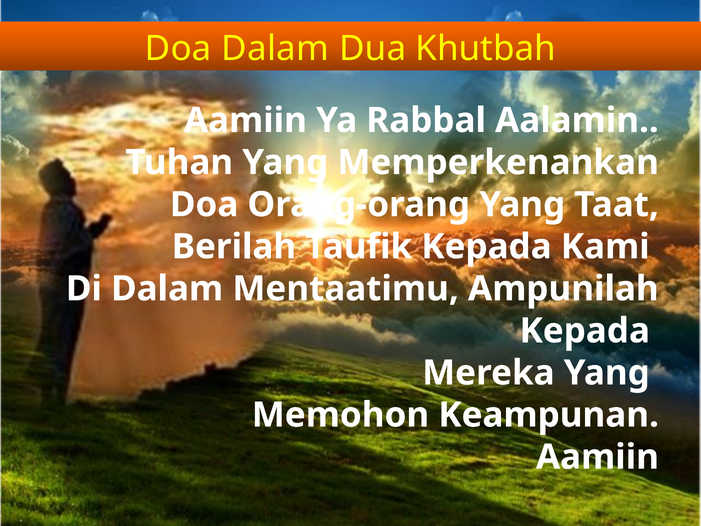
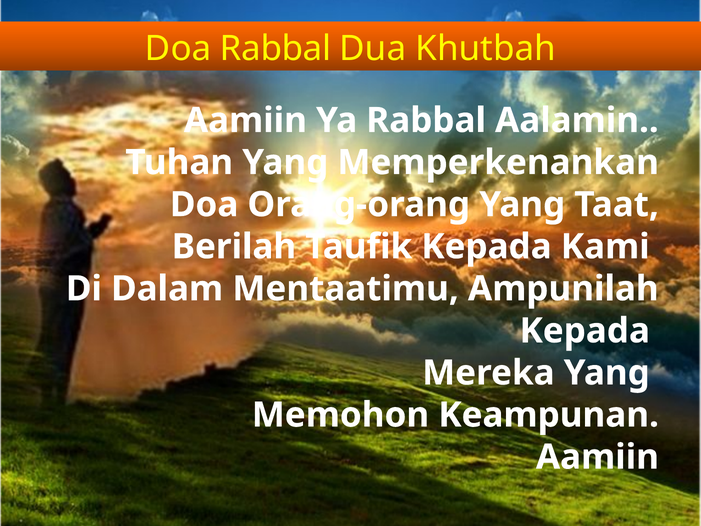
Doa Dalam: Dalam -> Rabbal (276, 49)
